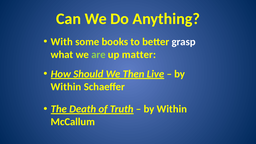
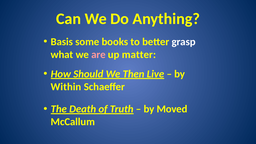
With: With -> Basis (62, 42)
are colour: light green -> pink (98, 54)
Within: Within -> Moved (172, 109)
